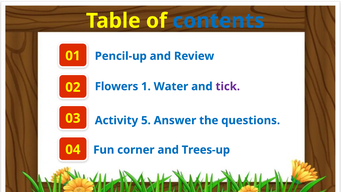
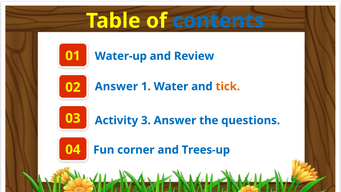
Pencil-up: Pencil-up -> Water-up (121, 56)
Flowers: Flowers -> Answer (116, 86)
tick colour: purple -> orange (228, 86)
5: 5 -> 3 (146, 120)
